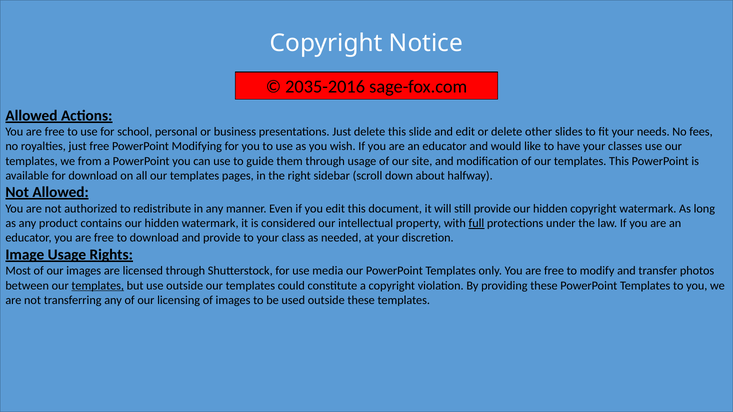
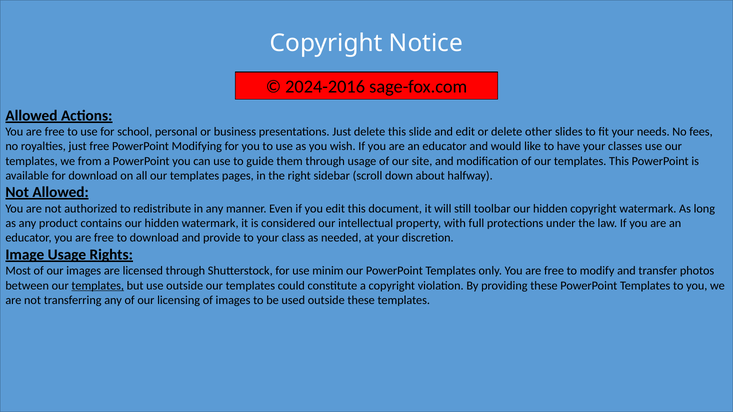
2035-2016: 2035-2016 -> 2024-2016 (325, 87)
still provide: provide -> toolbar (492, 209)
full underline: present -> none (476, 223)
media: media -> minim (328, 271)
